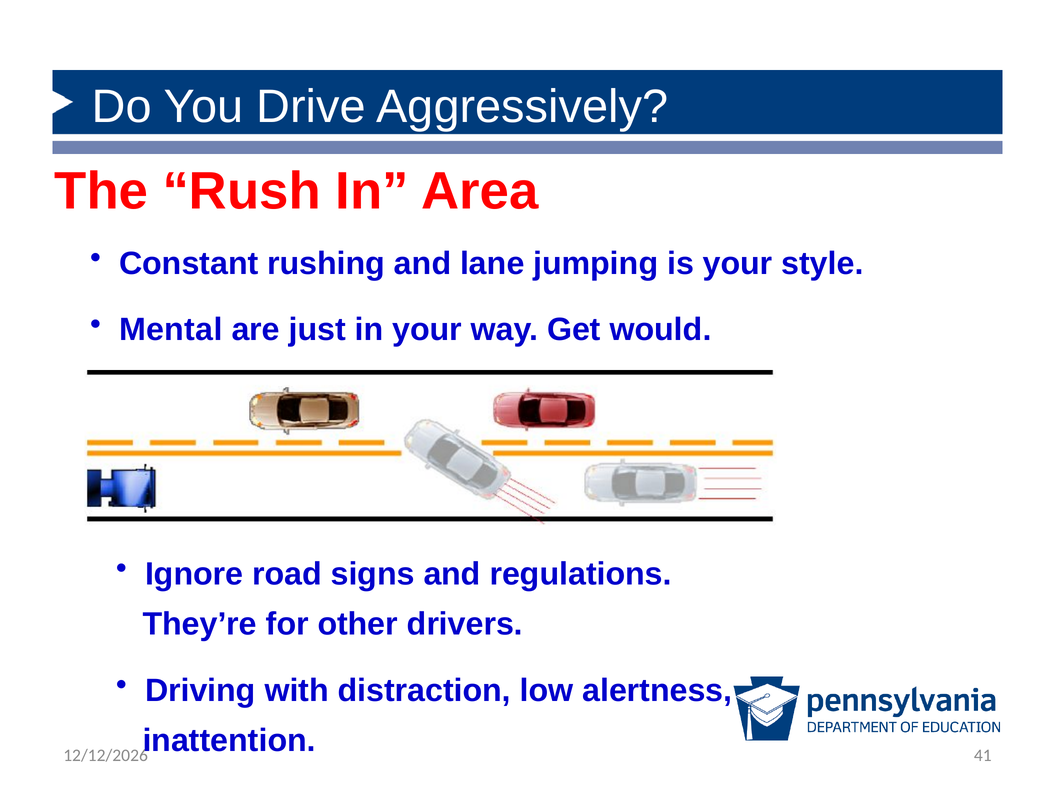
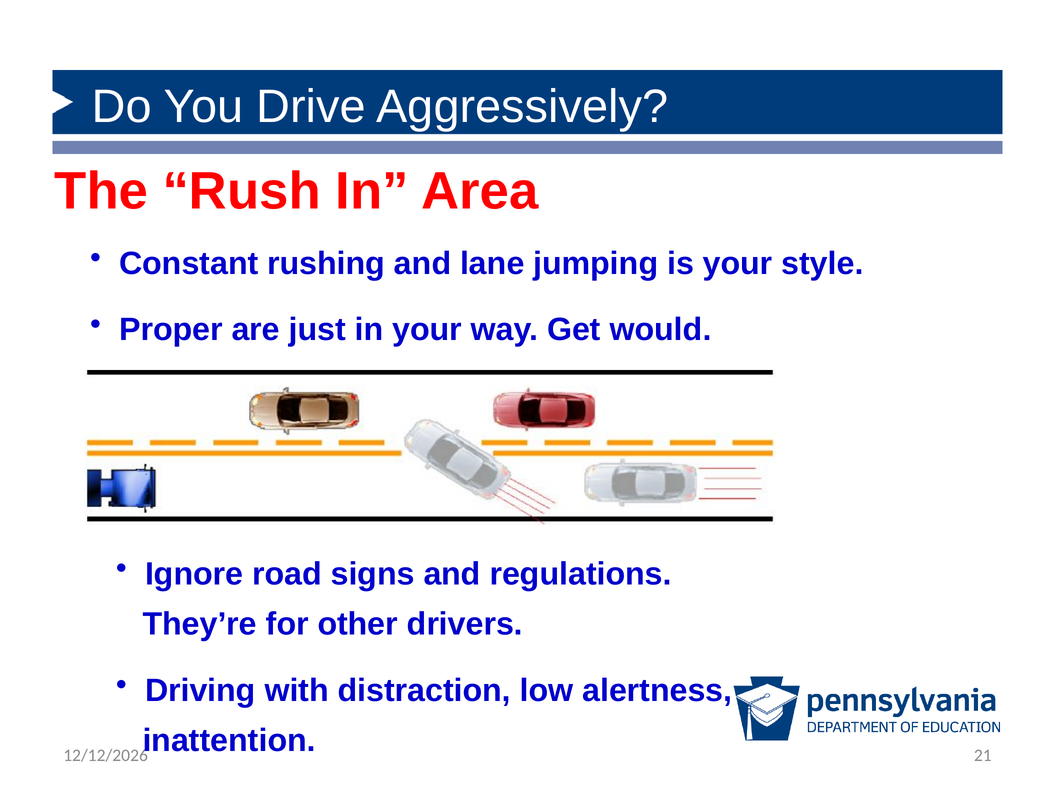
Mental: Mental -> Proper (171, 330)
41: 41 -> 21 (983, 755)
